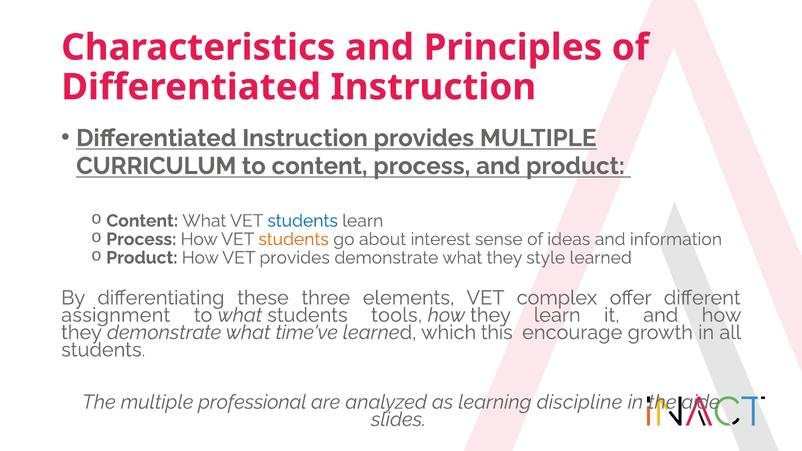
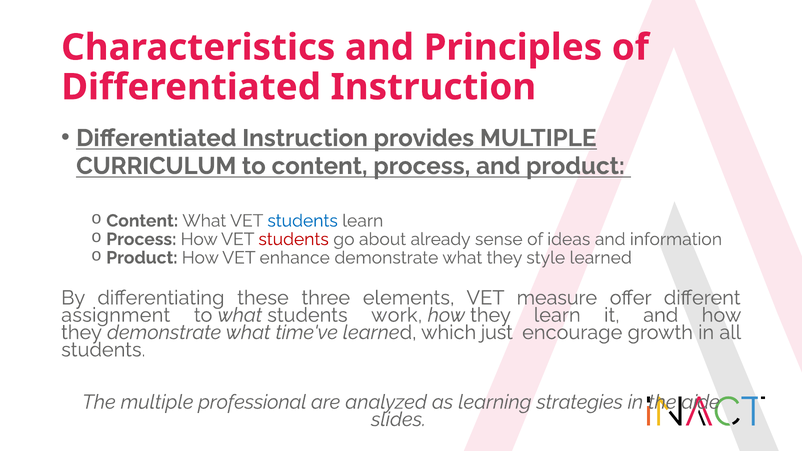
students colour: orange -> red (294, 239)
interest: interest -> already (441, 239)
VET provides: provides -> enhance (295, 258)
complex: complex -> measure (557, 298)
tools: tools -> work (397, 315)
this: this -> just (497, 333)
discipline: discipline -> strategies (580, 402)
